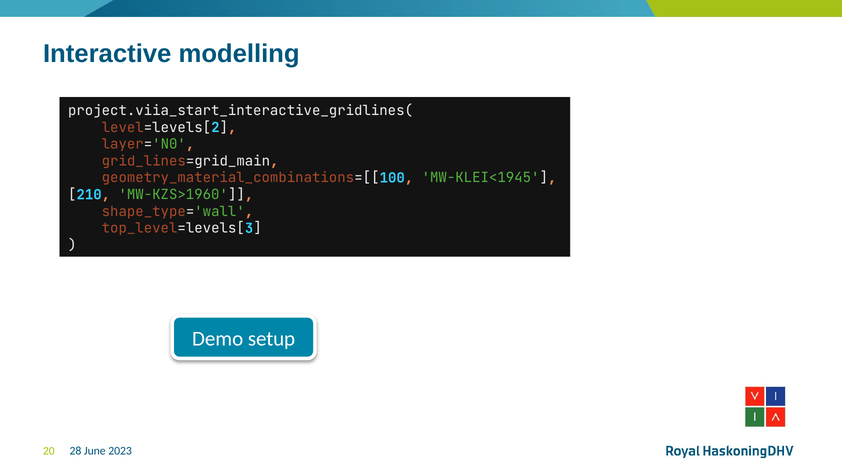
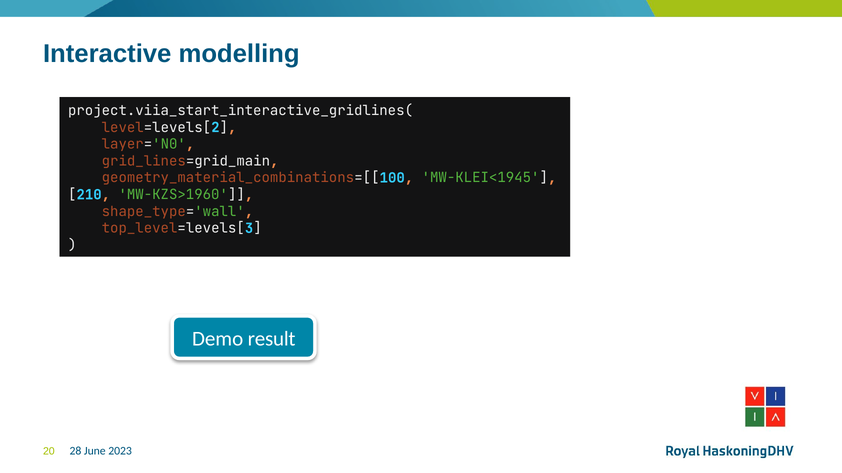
setup: setup -> result (272, 339)
